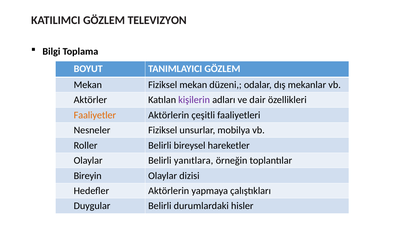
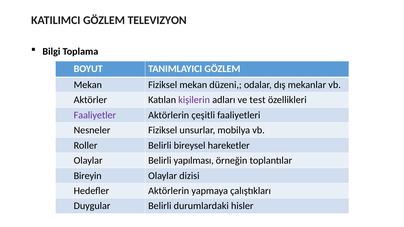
dair: dair -> test (258, 100)
Faaliyetler colour: orange -> purple (95, 115)
yanıtlara: yanıtlara -> yapılması (194, 161)
